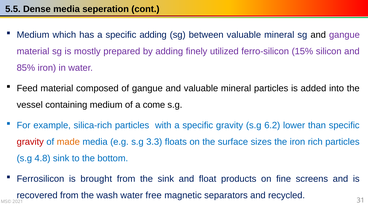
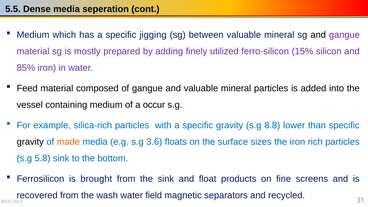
specific adding: adding -> jigging (153, 35)
come: come -> occur (154, 105)
6.2: 6.2 -> 8.8 (272, 125)
gravity colour: red -> black (30, 142)
3.3: 3.3 -> 3.6 (154, 142)
4.8: 4.8 -> 5.8 (42, 158)
free: free -> field (154, 195)
